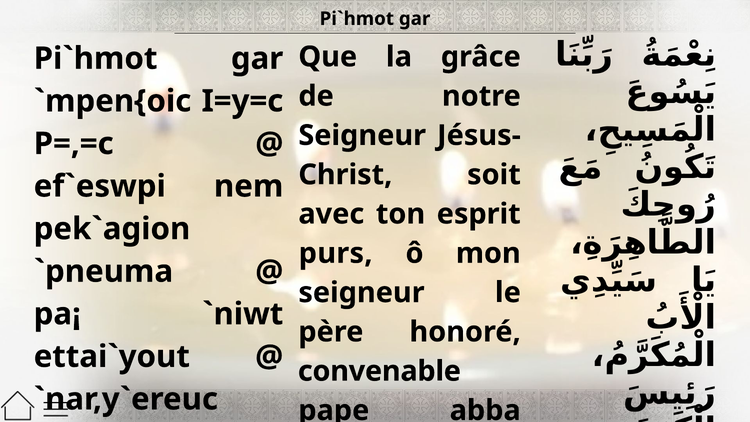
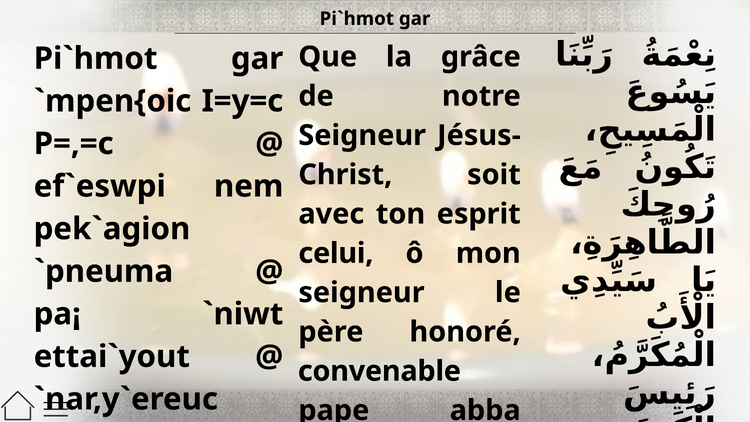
purs: purs -> celui (336, 253)
